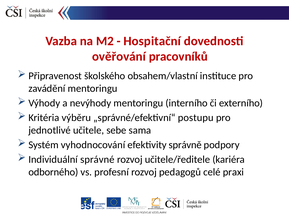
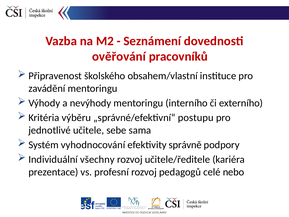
Hospitační: Hospitační -> Seznámení (152, 41)
správné: správné -> všechny (97, 159)
odborného: odborného -> prezentace (53, 172)
praxi: praxi -> nebo (233, 172)
